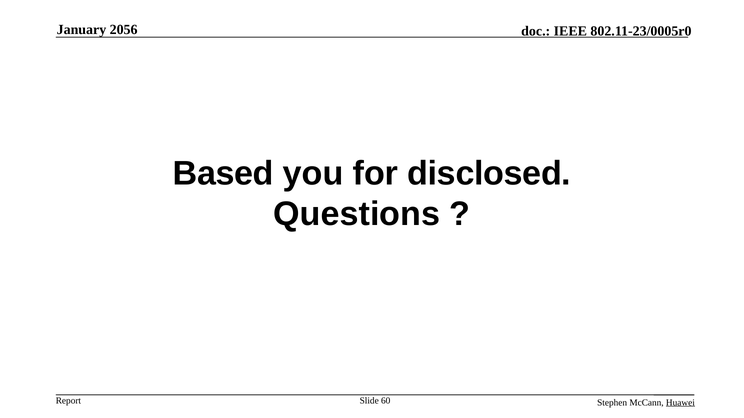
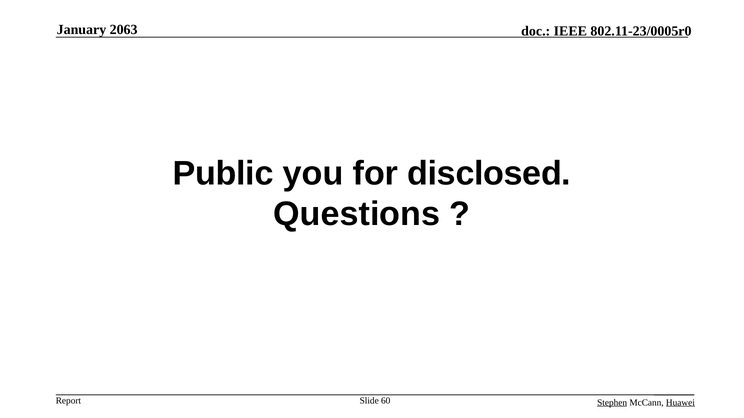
2056: 2056 -> 2063 (124, 30)
Based: Based -> Public (223, 174)
Stephen underline: none -> present (612, 403)
